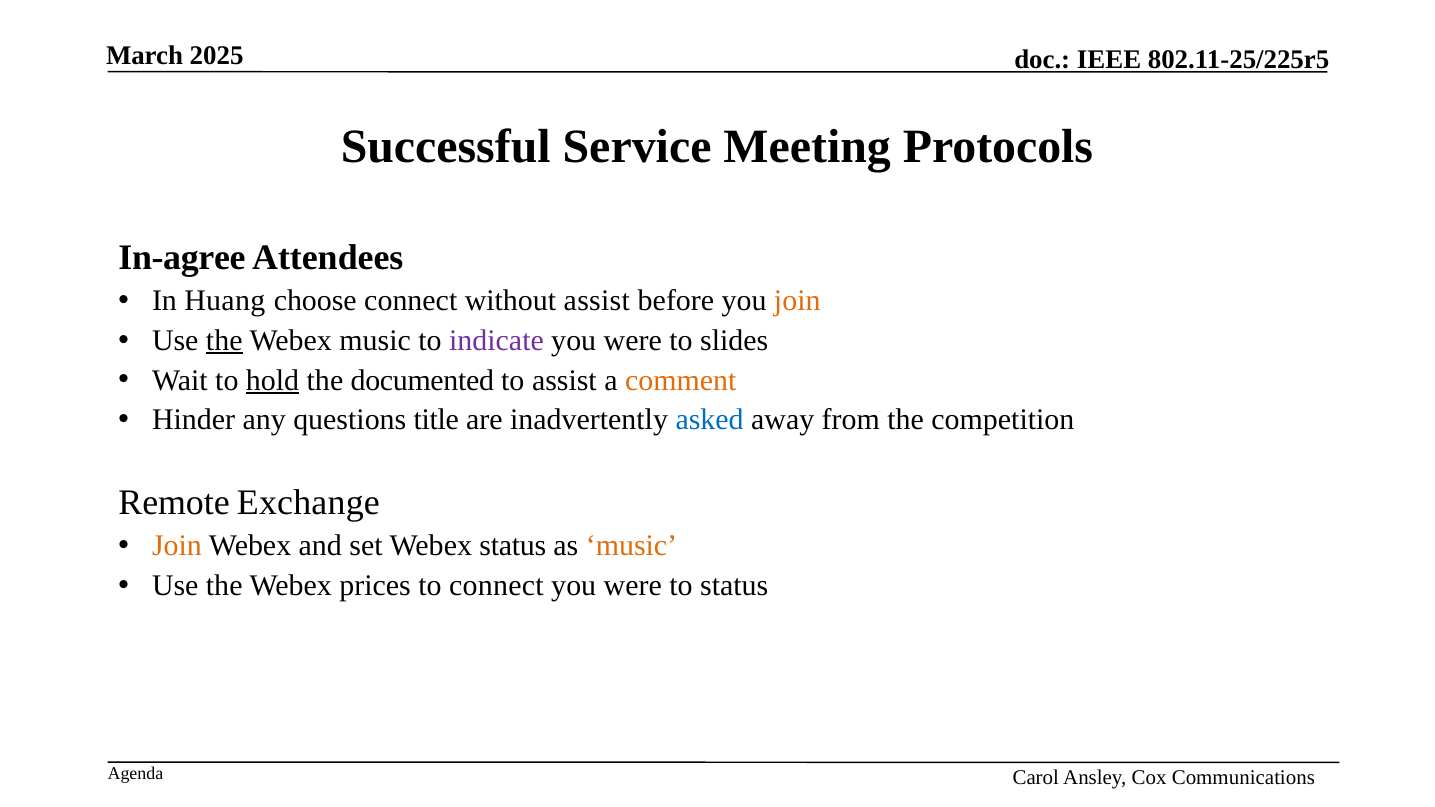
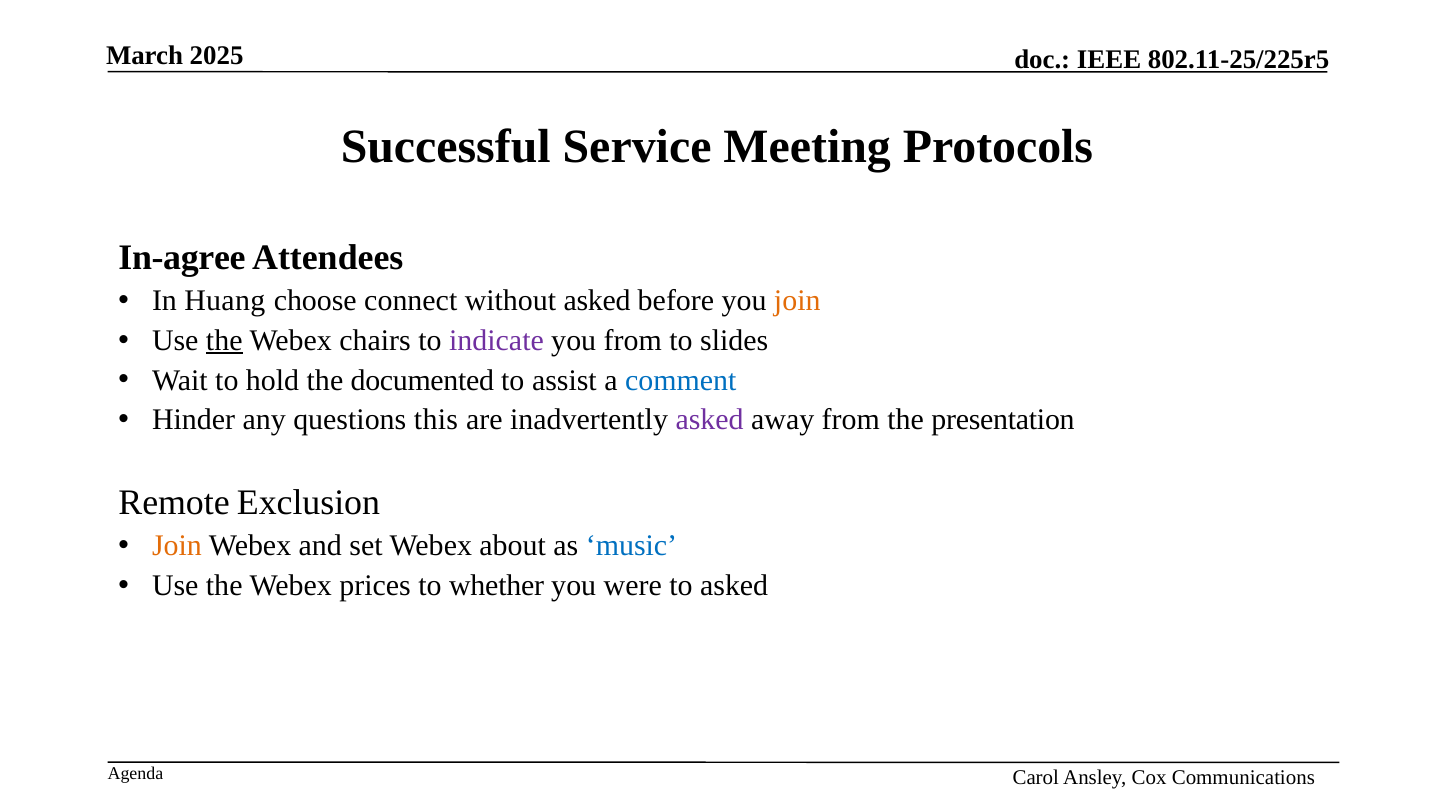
without assist: assist -> asked (597, 301)
Webex music: music -> chairs (375, 341)
were: were -> from (633, 341)
hold underline: present -> none (273, 380)
comment colour: orange -> blue (681, 380)
title: title -> this (436, 420)
asked colour: blue -> purple (710, 420)
competition: competition -> presentation (1003, 420)
Exchange: Exchange -> Exclusion (308, 503)
Webex status: status -> about (513, 546)
music colour: orange -> blue (632, 546)
to connect: connect -> whether (497, 586)
to status: status -> asked (734, 586)
